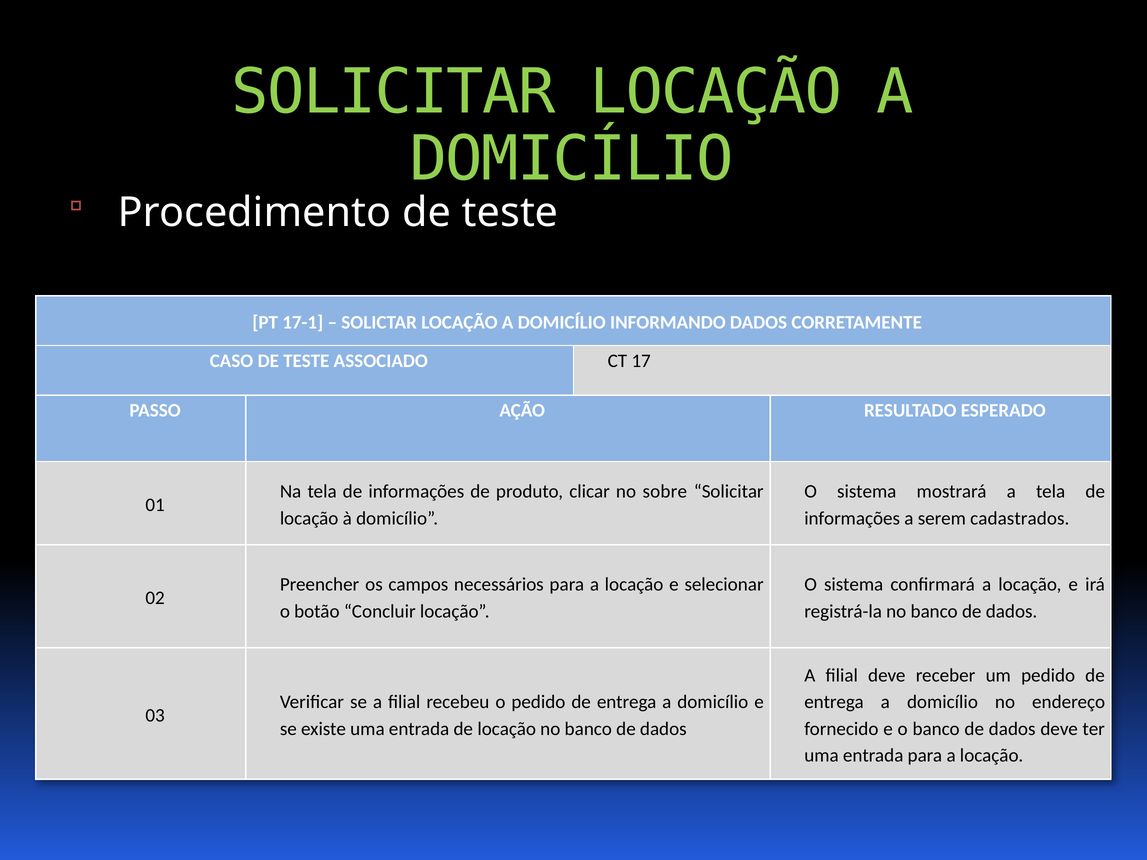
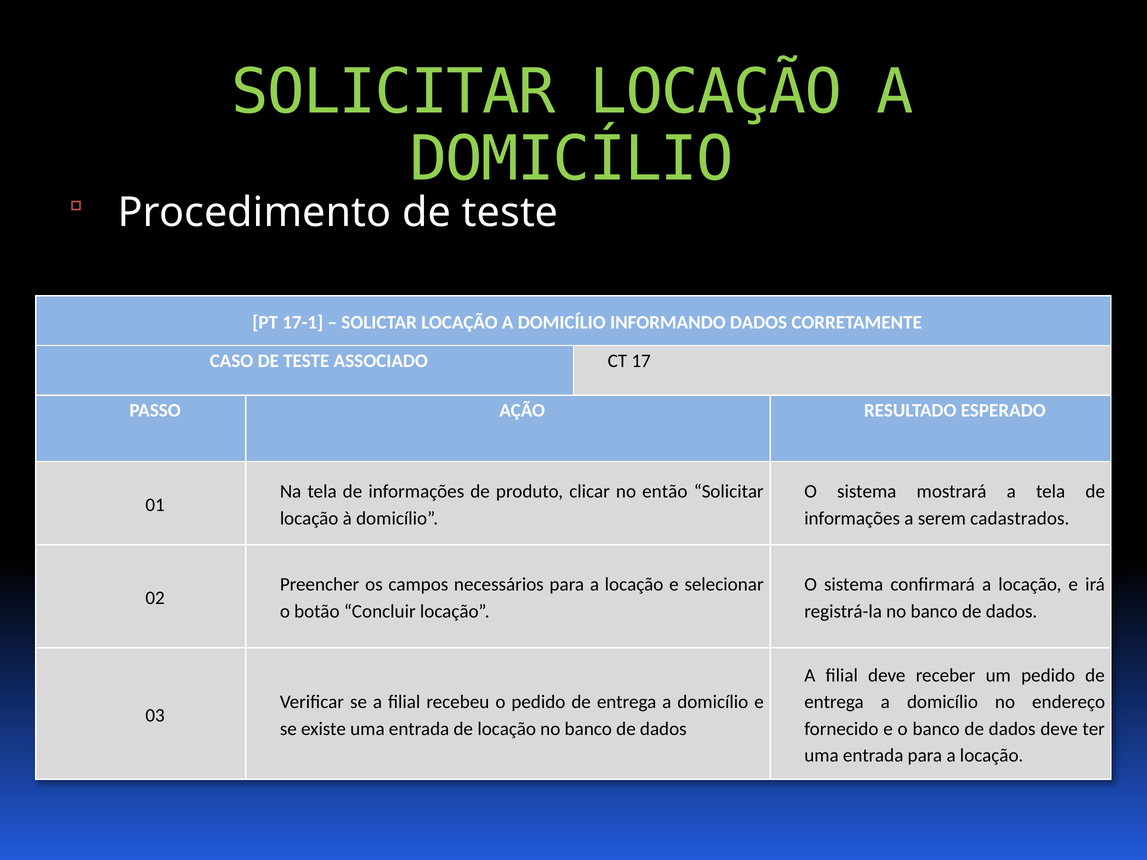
sobre: sobre -> então (665, 492)
